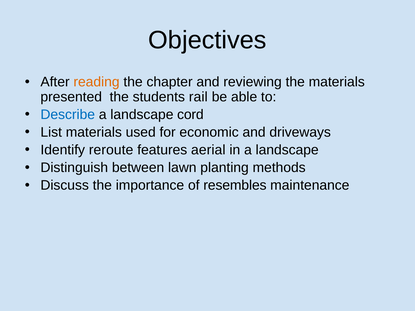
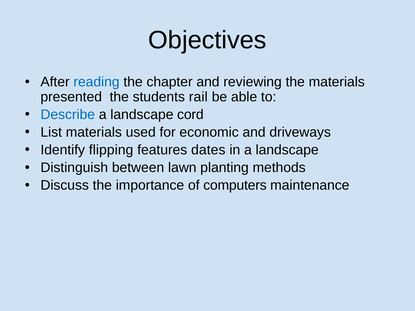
reading colour: orange -> blue (97, 82)
reroute: reroute -> flipping (111, 150)
aerial: aerial -> dates (208, 150)
resembles: resembles -> computers (235, 185)
